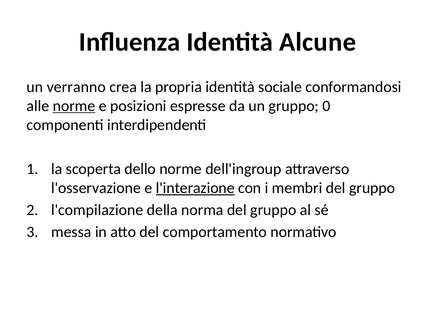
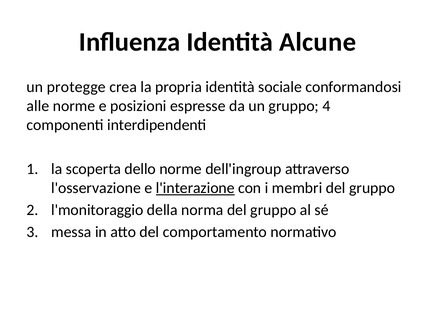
verranno: verranno -> protegge (76, 87)
norme underline: present -> none (74, 106)
0: 0 -> 4 (326, 106)
l'compilazione: l'compilazione -> l'monitoraggio (97, 210)
